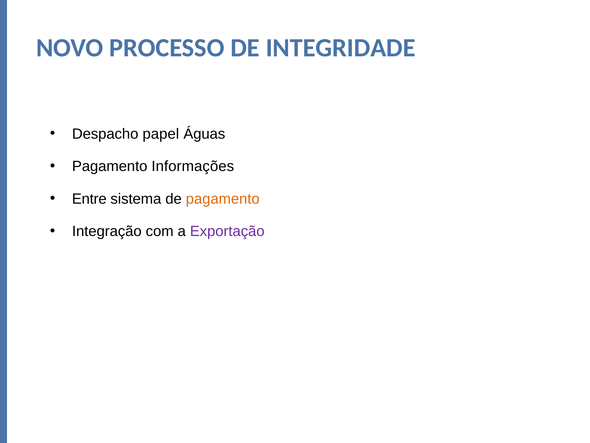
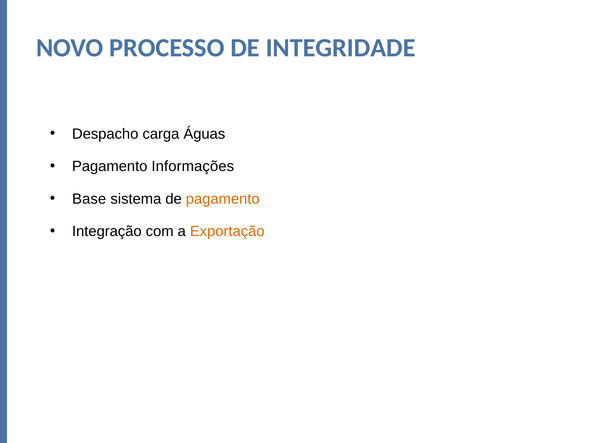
papel: papel -> carga (161, 134)
Entre: Entre -> Base (89, 199)
Exportação colour: purple -> orange (227, 231)
